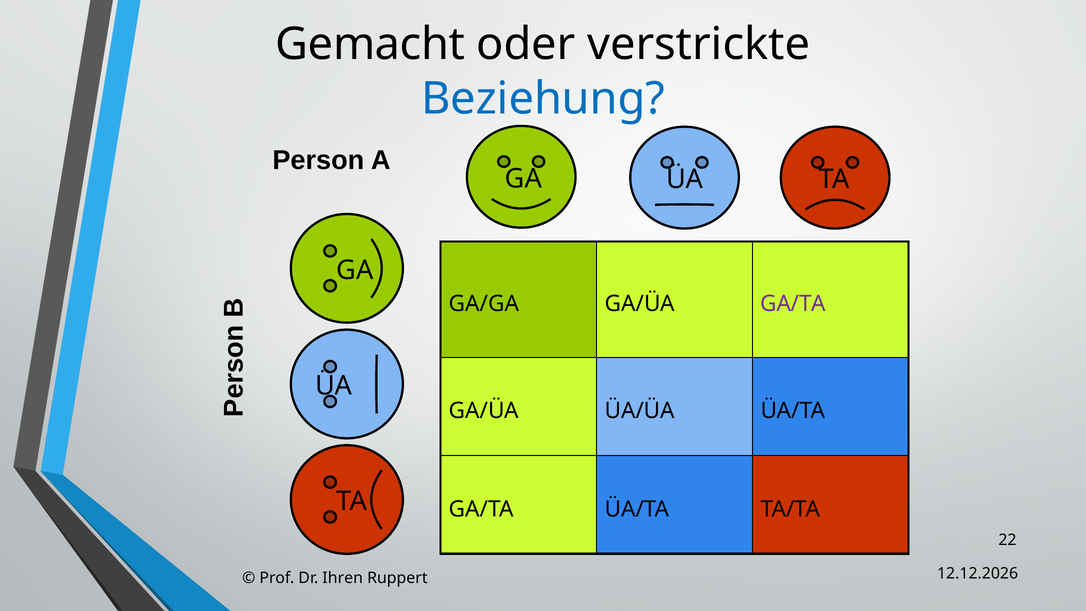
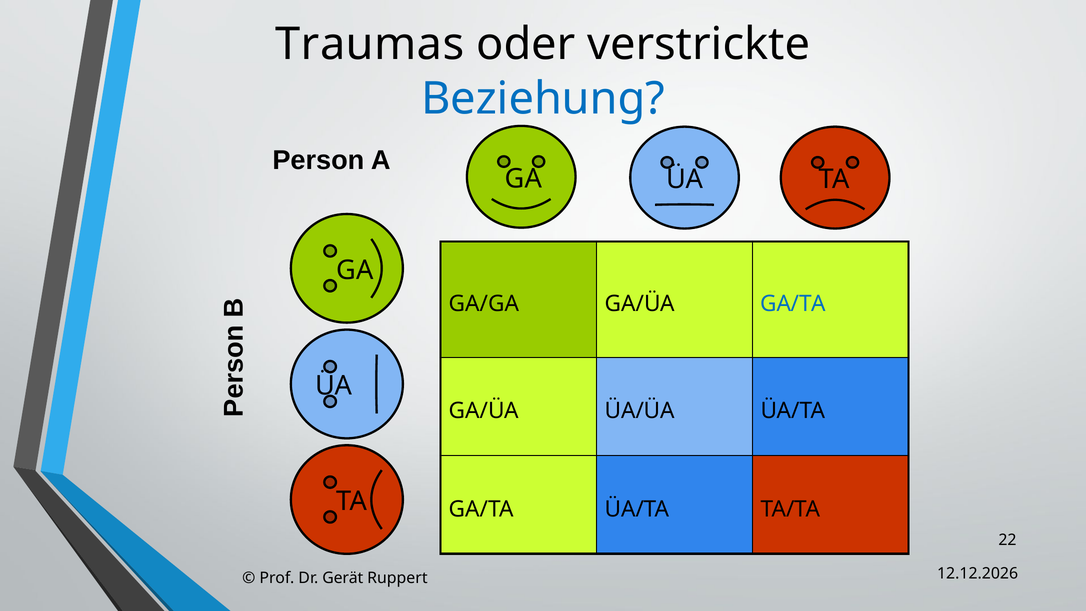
Gemacht: Gemacht -> Traumas (370, 44)
GA/TA colour: purple -> blue (793, 304)
Ihren: Ihren -> Gerät (343, 578)
